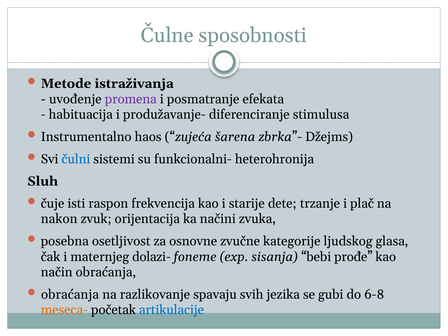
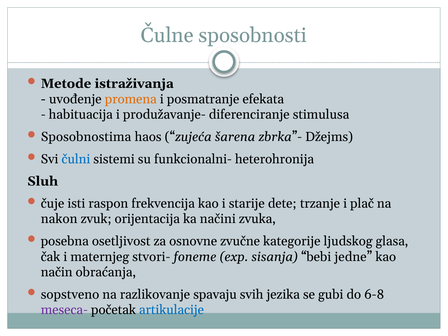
promena colour: purple -> orange (131, 99)
Instrumentalno: Instrumentalno -> Sposobnostima (86, 137)
dolazi-: dolazi- -> stvori- (151, 257)
prođe: prođe -> jedne (353, 257)
obraćanja: obraćanja -> sopstveno (70, 294)
meseca- colour: orange -> purple (64, 310)
